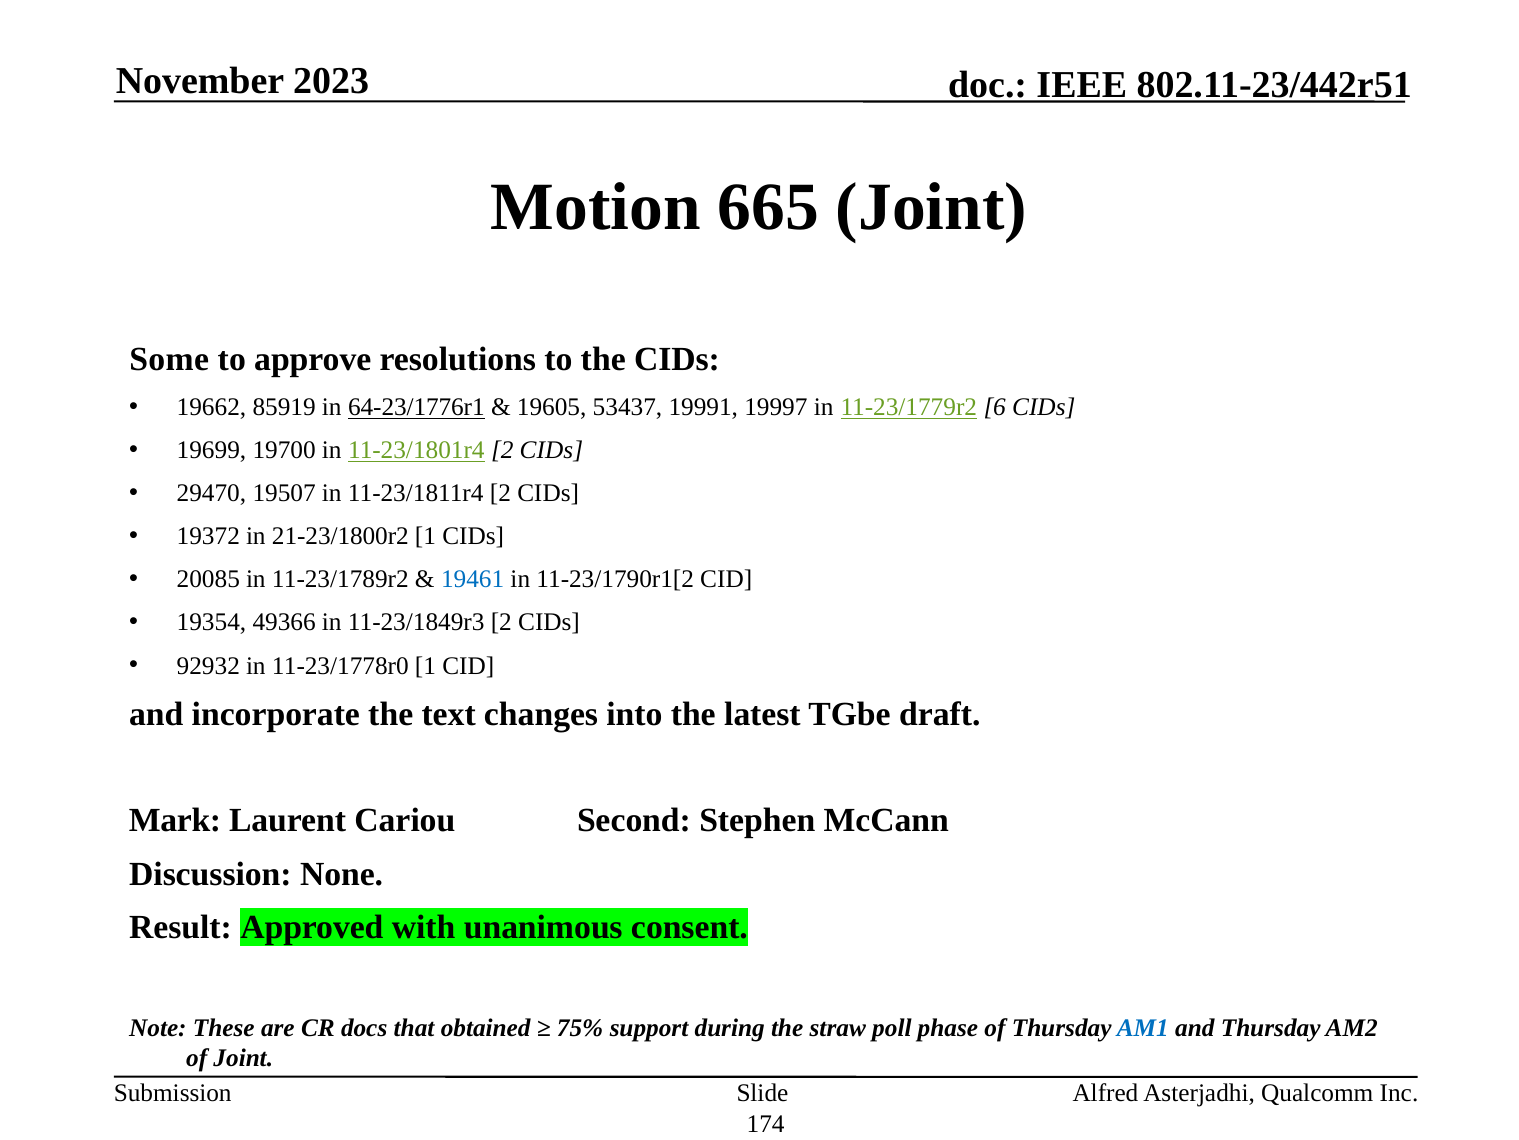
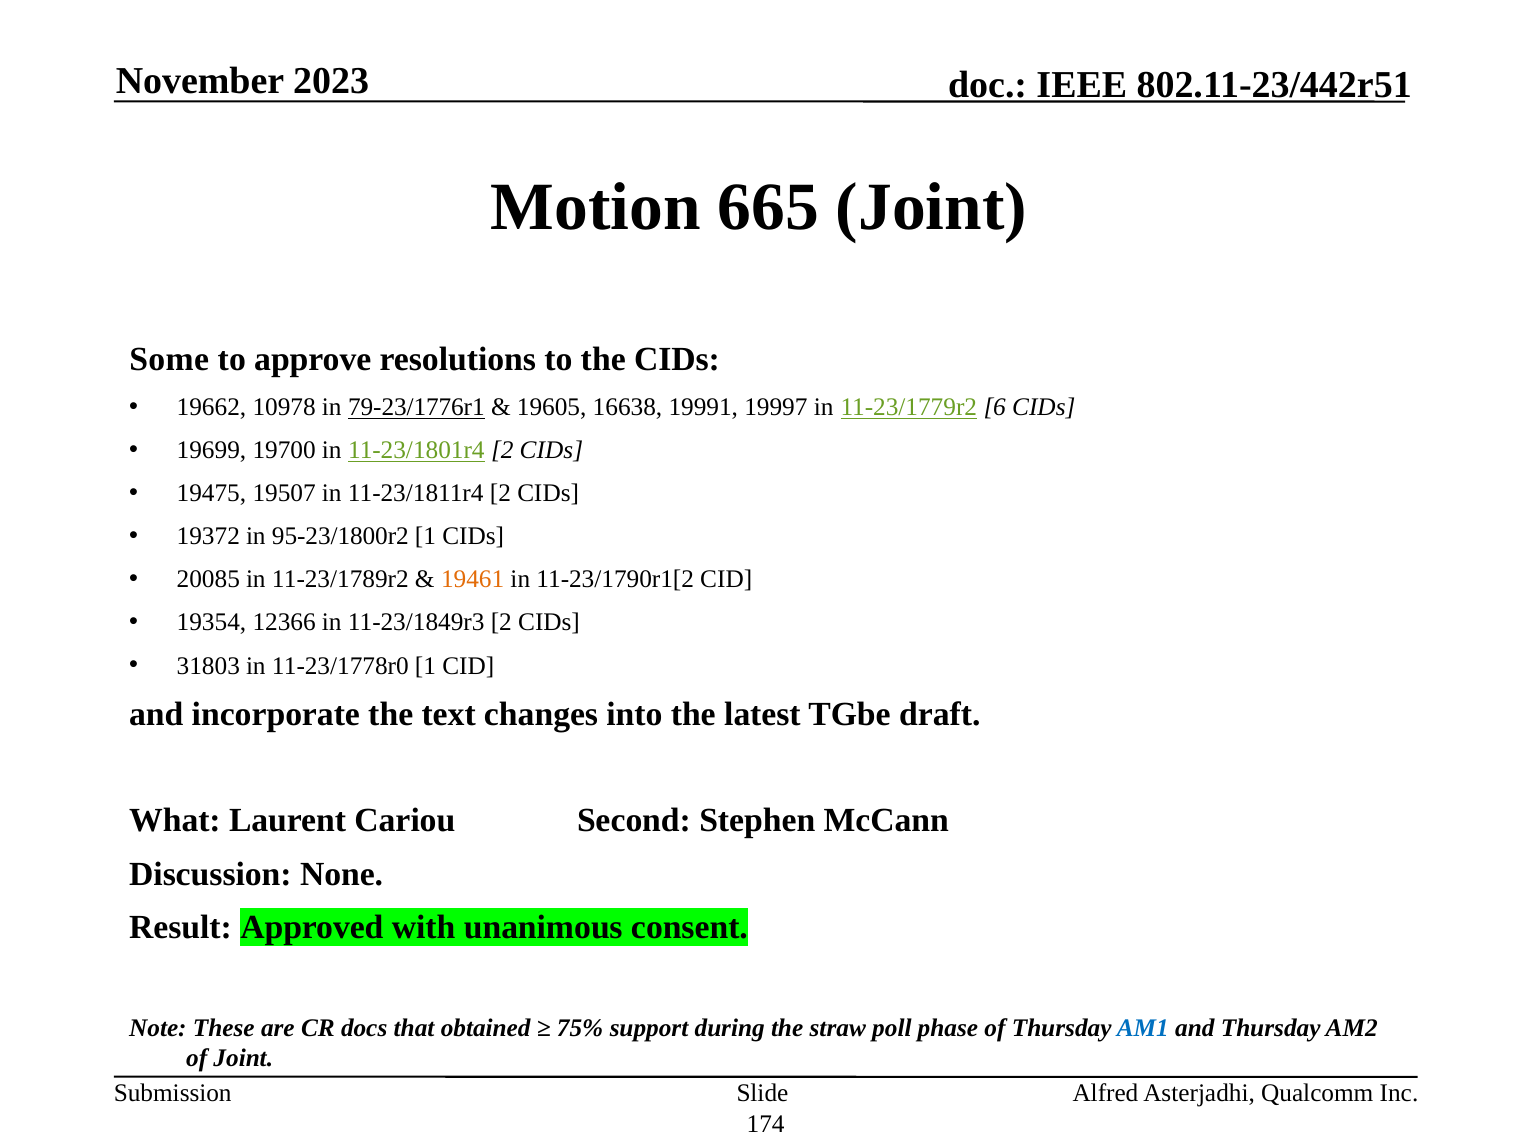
85919: 85919 -> 10978 (284, 407)
64-23/1776r1: 64-23/1776r1 -> 79-23/1776r1 (416, 407)
53437: 53437 -> 16638 (627, 407)
29470: 29470 -> 19475 (211, 493)
21-23/1800r2: 21-23/1800r2 -> 95-23/1800r2 (340, 536)
19461 colour: blue -> orange (473, 579)
49366: 49366 -> 12366 (284, 622)
92932: 92932 -> 31803 (208, 665)
Mark: Mark -> What (175, 820)
